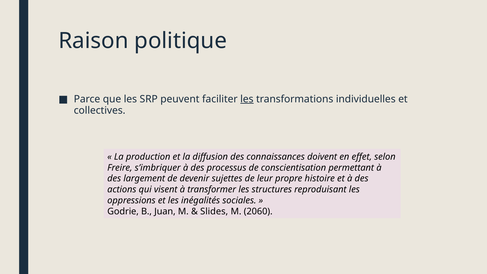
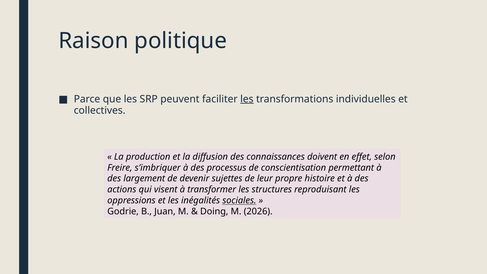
sociales underline: none -> present (239, 200)
Slides: Slides -> Doing (214, 211)
2060: 2060 -> 2026 (258, 211)
